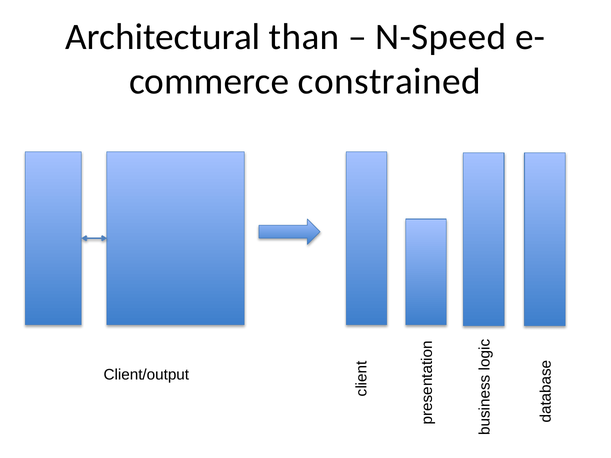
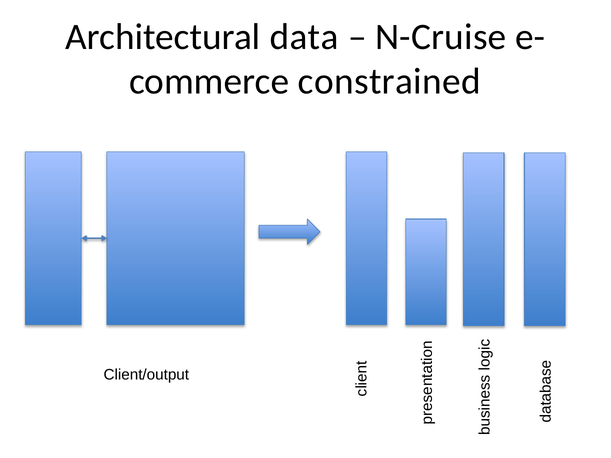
than: than -> data (304, 37)
N-Speed: N-Speed -> N-Cruise (441, 37)
